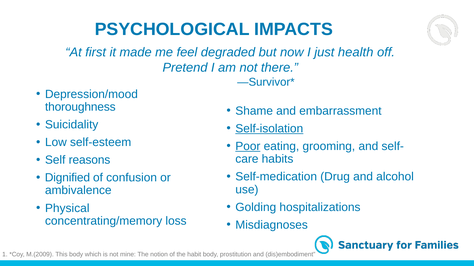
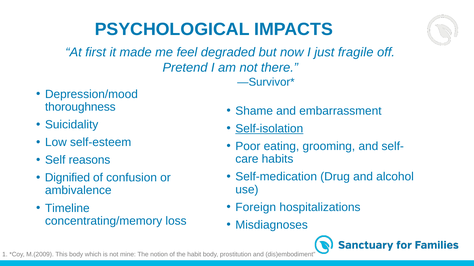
health: health -> fragile (356, 52)
Poor underline: present -> none (248, 147)
Golding: Golding -> Foreign (256, 208)
Physical: Physical -> Timeline (67, 209)
